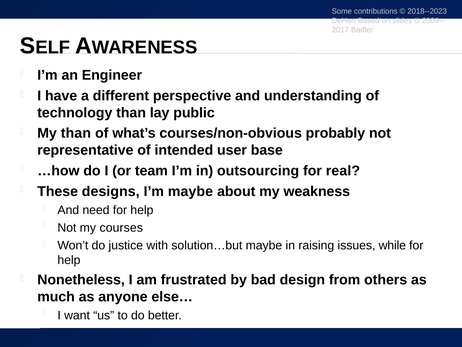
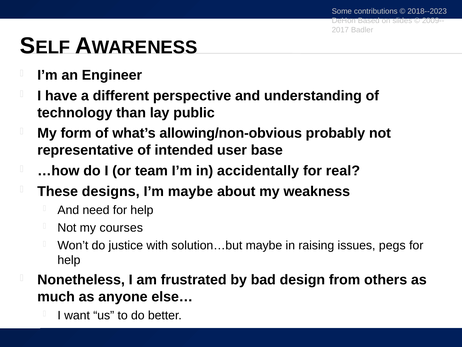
My than: than -> form (76, 133)
courses/non-obvious: courses/non-obvious -> allowing/non-obvious (231, 133)
outsourcing: outsourcing -> accidentally (258, 171)
while: while -> pegs (392, 245)
